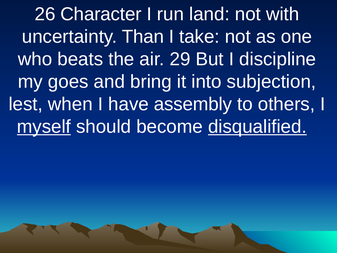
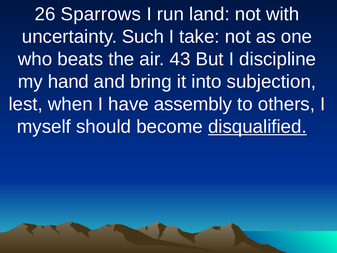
Character: Character -> Sparrows (101, 14)
Than: Than -> Such (143, 37)
29: 29 -> 43 (180, 59)
goes: goes -> hand (68, 82)
myself underline: present -> none (44, 127)
